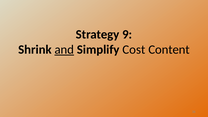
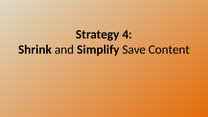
9: 9 -> 4 (127, 34)
and underline: present -> none (64, 50)
Cost: Cost -> Save (134, 50)
